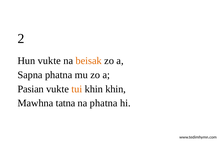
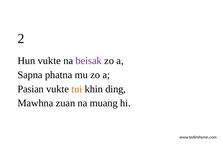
beisak colour: orange -> purple (89, 61)
khin khin: khin -> ding (116, 89)
tatna: tatna -> zuan (65, 103)
na phatna: phatna -> muang (104, 103)
